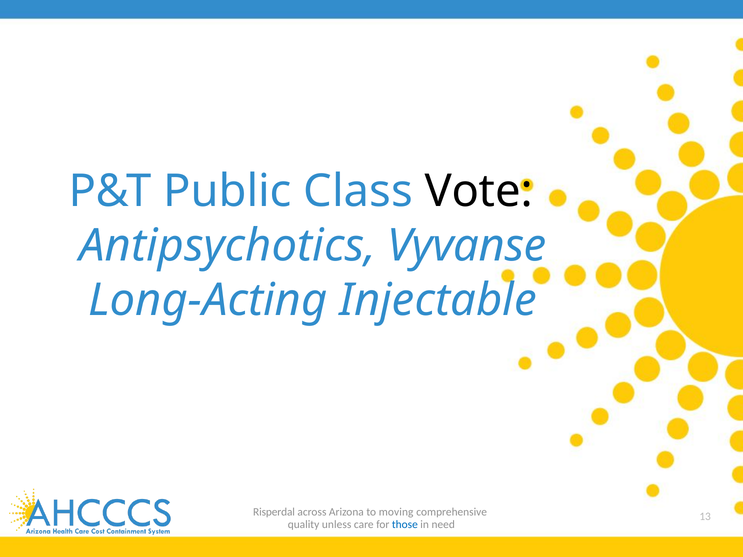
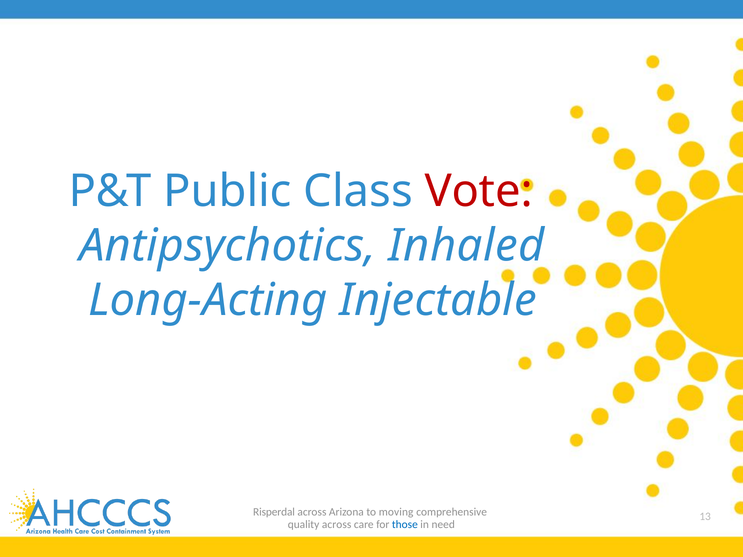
Vote colour: black -> red (479, 191)
Vyvanse: Vyvanse -> Inhaled (466, 246)
quality unless: unless -> across (337, 525)
